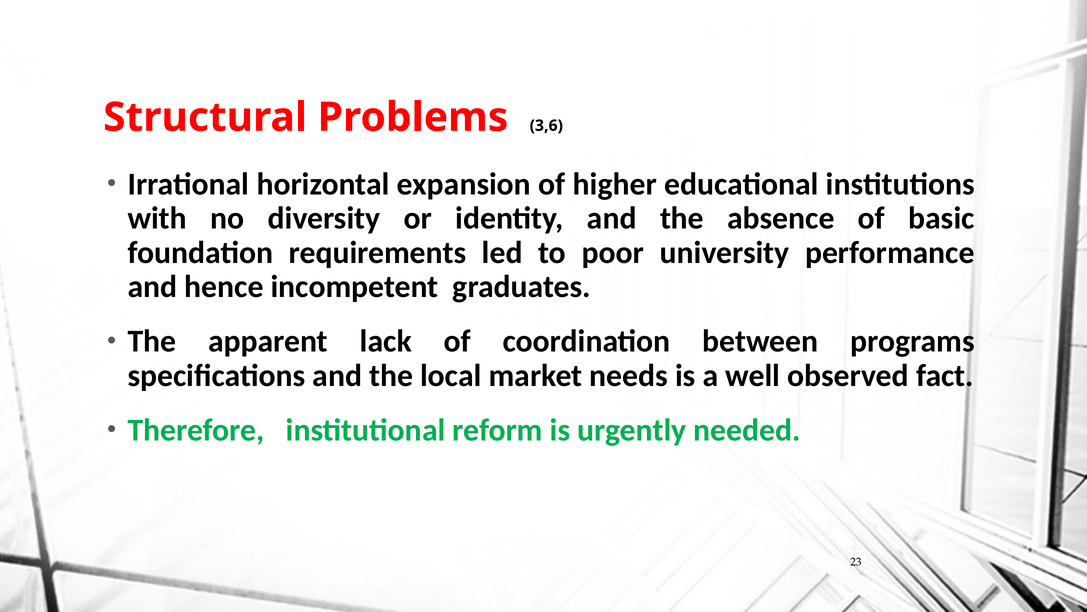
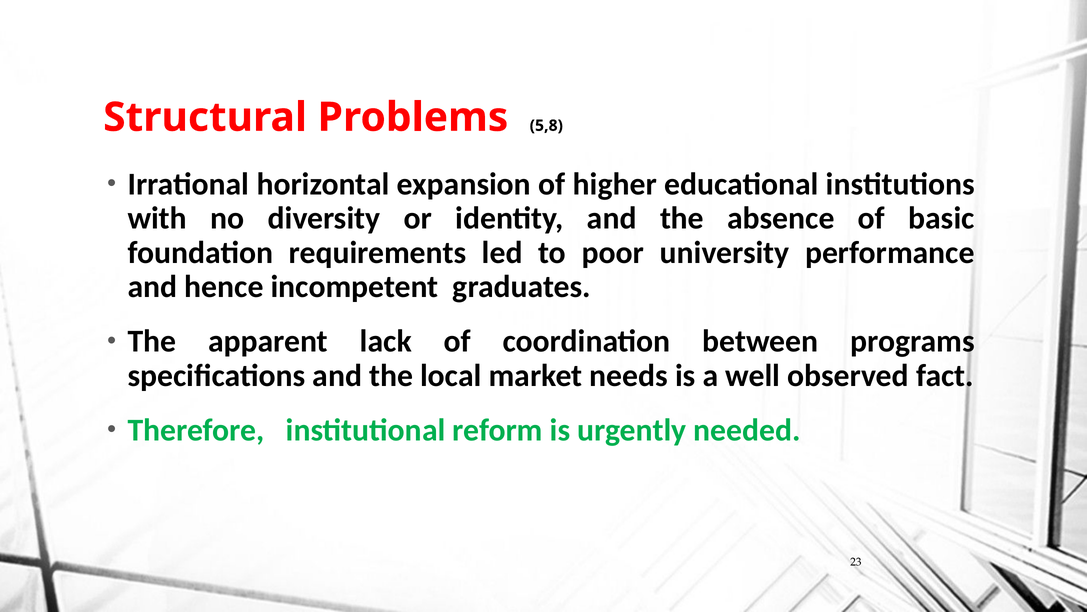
3,6: 3,6 -> 5,8 (546, 126)
